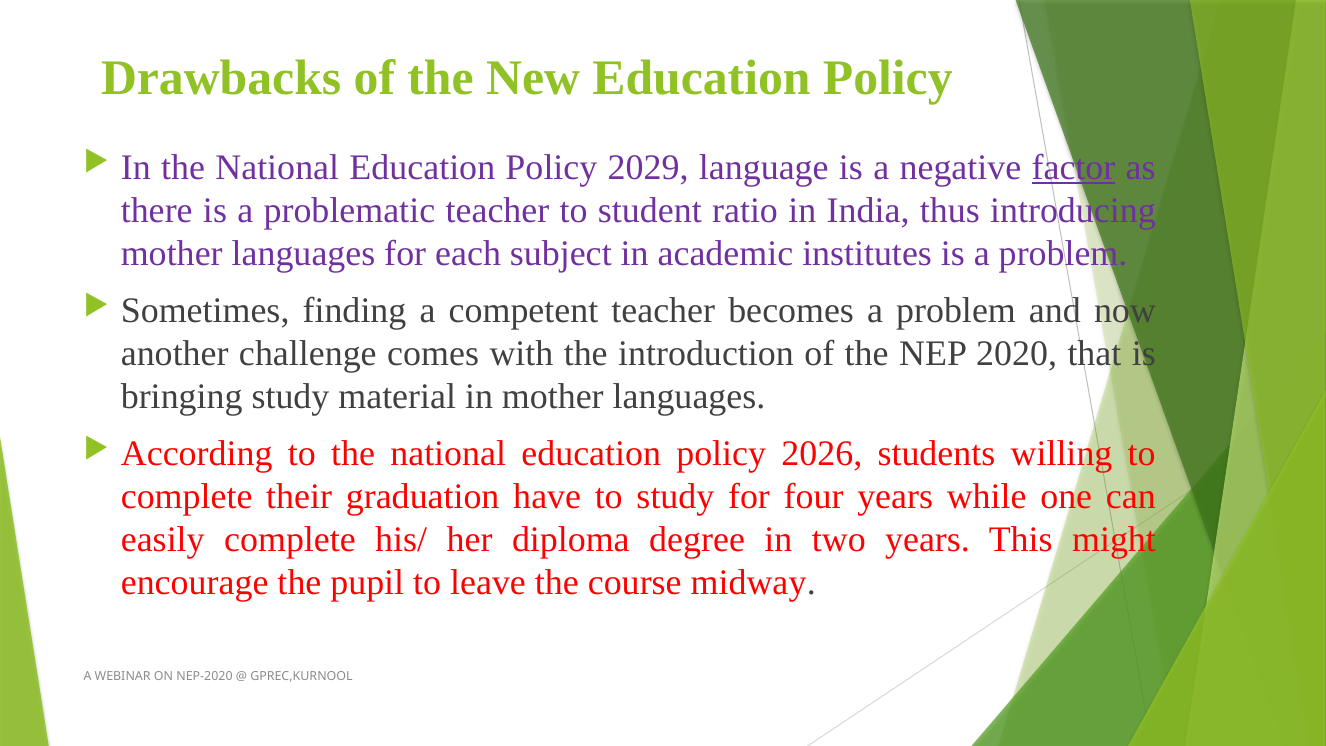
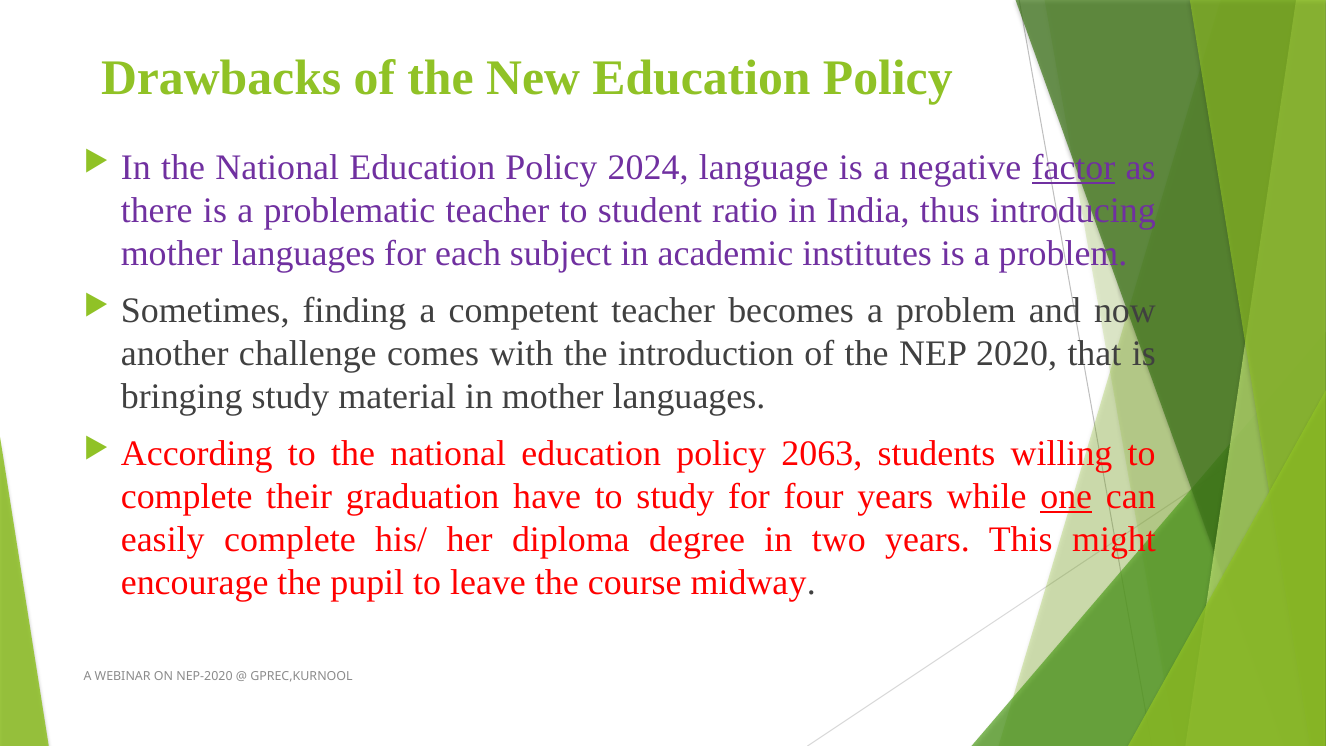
2029: 2029 -> 2024 (648, 168)
2026: 2026 -> 2063 (822, 454)
one underline: none -> present (1066, 497)
